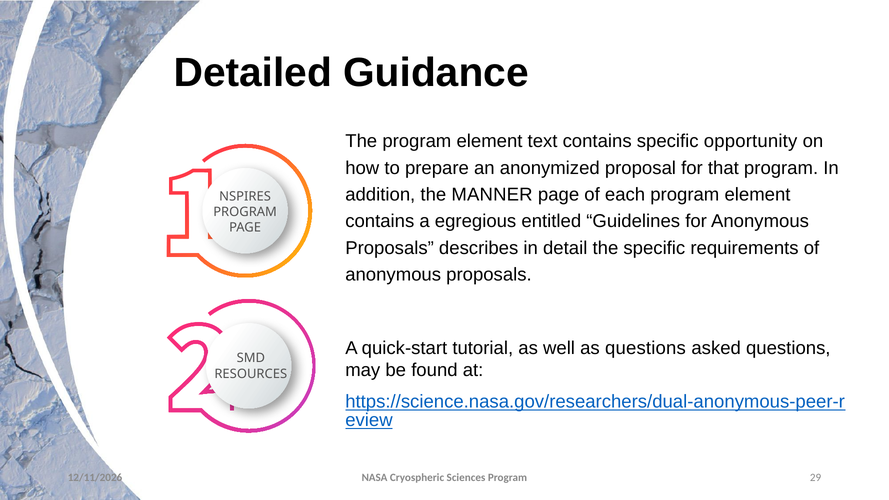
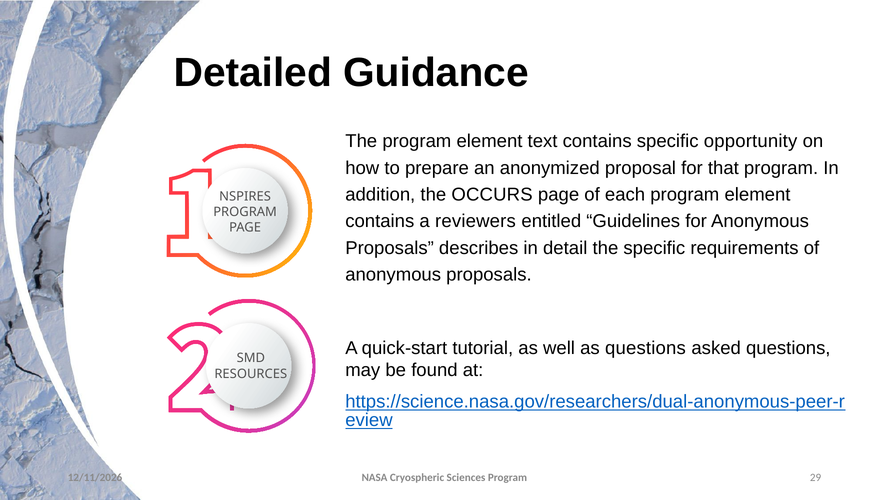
MANNER: MANNER -> OCCURS (492, 195)
egregious: egregious -> reviewers (475, 221)
